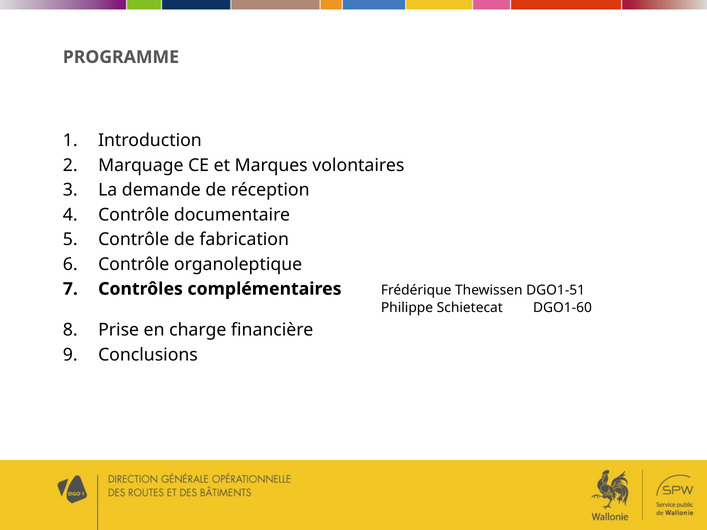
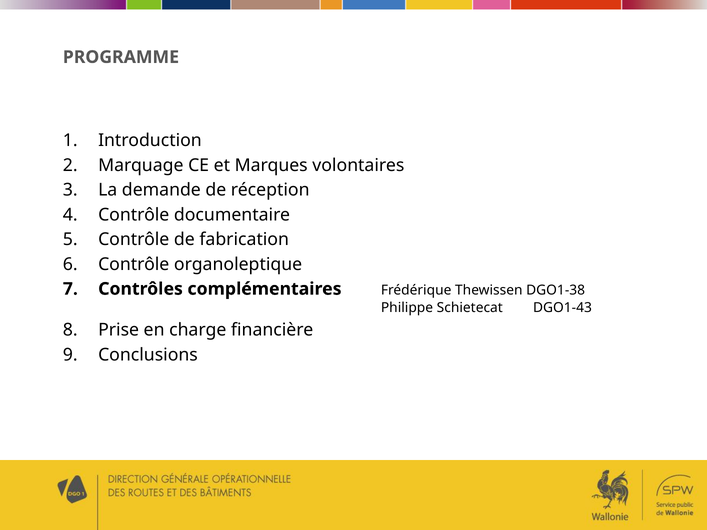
DGO1-51: DGO1-51 -> DGO1-38 (556, 290)
DGO1-60: DGO1-60 -> DGO1-43 (562, 308)
